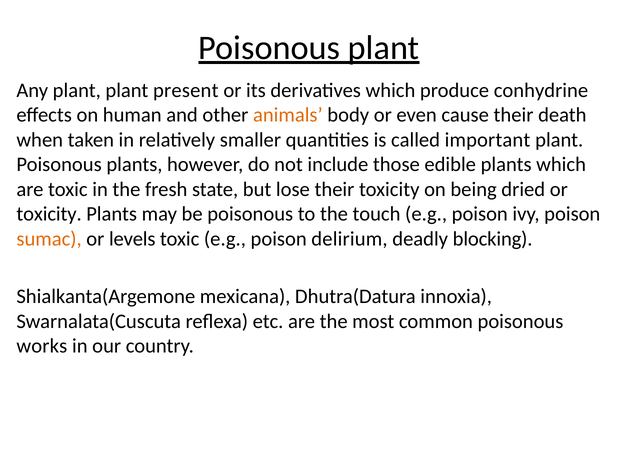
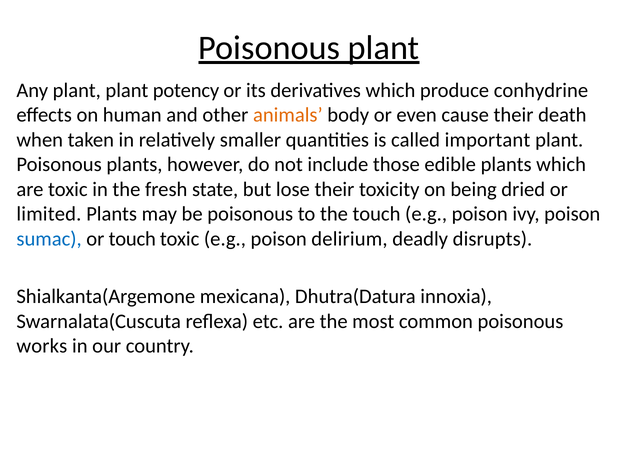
present: present -> potency (186, 90)
toxicity: toxicity -> limited (49, 214)
sumac colour: orange -> blue (49, 238)
or levels: levels -> touch (132, 238)
blocking: blocking -> disrupts (493, 238)
